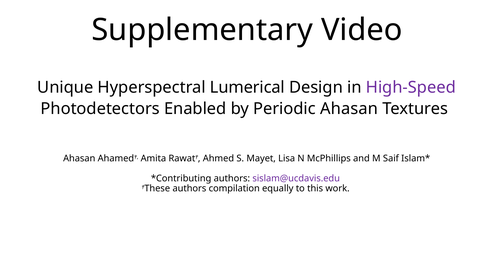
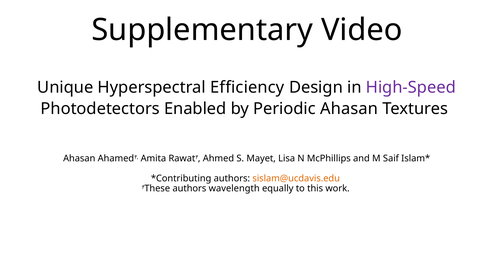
Lumerical: Lumerical -> Efficiency (247, 87)
sislam@ucdavis.edu colour: purple -> orange (296, 178)
compilation: compilation -> wavelength (234, 188)
